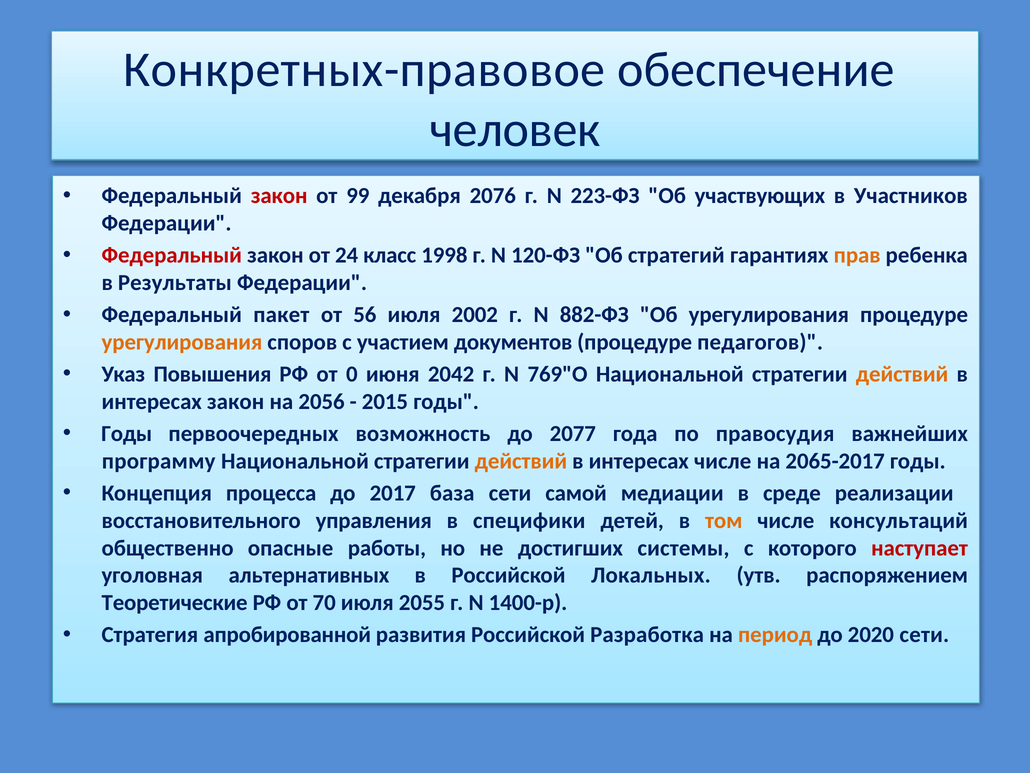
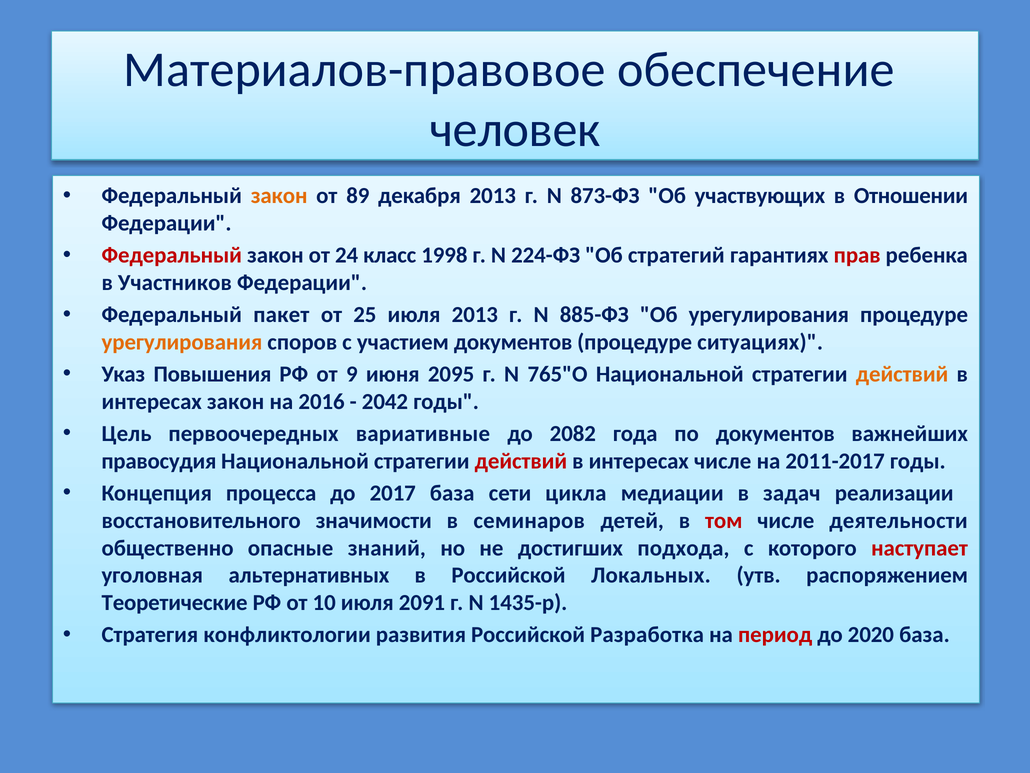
Конкретных-правовое: Конкретных-правовое -> Материалов-правовое (365, 70)
закон colour: red -> orange (279, 196)
99: 99 -> 89 (358, 196)
декабря 2076: 2076 -> 2013 (493, 196)
223-ФЗ: 223-ФЗ -> 873-ФЗ (605, 196)
Участников: Участников -> Отношении (911, 196)
120-ФЗ: 120-ФЗ -> 224-ФЗ (546, 255)
прав colour: orange -> red (857, 255)
Результаты: Результаты -> Участников (175, 283)
56: 56 -> 25 (365, 315)
июля 2002: 2002 -> 2013 (475, 315)
882-ФЗ: 882-ФЗ -> 885-ФЗ (594, 315)
педагогов: педагогов -> ситуациях (760, 342)
0: 0 -> 9 (352, 374)
2042: 2042 -> 2095 (451, 374)
769"О: 769"О -> 765"О (558, 374)
2056: 2056 -> 2016 (322, 401)
2015: 2015 -> 2042 (385, 401)
Годы: Годы -> Цель (127, 433)
возможность: возможность -> вариативные (423, 433)
2077: 2077 -> 2082 (573, 433)
по правосудия: правосудия -> документов (775, 433)
программу: программу -> правосудия (159, 461)
действий colour: orange -> red (521, 461)
2065-2017: 2065-2017 -> 2011-2017 (835, 461)
самой: самой -> цикла (576, 493)
среде: среде -> задач (792, 493)
управления: управления -> значимости (374, 520)
специфики: специфики -> семинаров (529, 520)
том colour: orange -> red (724, 520)
консультаций: консультаций -> деятельности (898, 520)
работы: работы -> знаний (387, 548)
системы: системы -> подхода (683, 548)
70: 70 -> 10 (324, 602)
2055: 2055 -> 2091 (422, 602)
1400-р: 1400-р -> 1435-р (528, 602)
апробированной: апробированной -> конфликтологии (287, 634)
период colour: orange -> red (775, 634)
2020 сети: сети -> база (924, 634)
